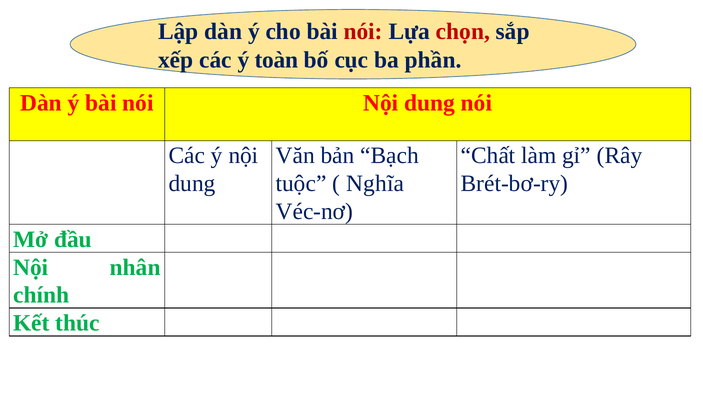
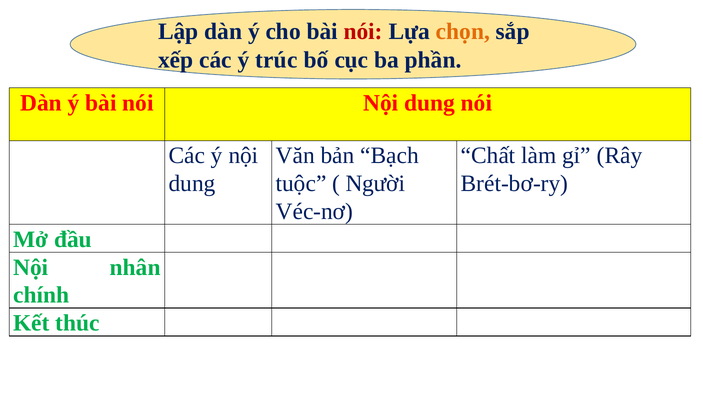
chọn colour: red -> orange (463, 32)
toàn: toàn -> trúc (276, 60)
Nghĩa: Nghĩa -> Người (375, 183)
